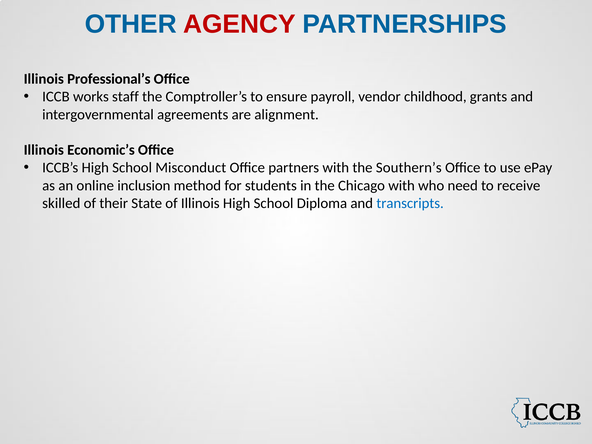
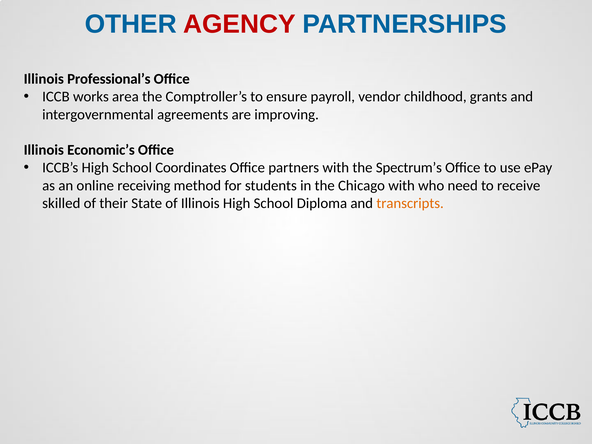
staff: staff -> area (125, 97)
alignment: alignment -> improving (287, 114)
Misconduct: Misconduct -> Coordinates (191, 168)
Southern’s: Southern’s -> Spectrum’s (409, 168)
inclusion: inclusion -> receiving (144, 186)
transcripts colour: blue -> orange (410, 203)
